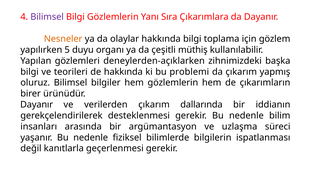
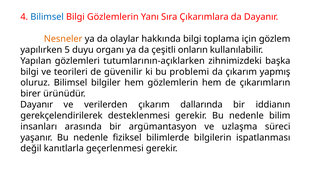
Bilimsel colour: purple -> blue (47, 17)
müthiş: müthiş -> onların (193, 50)
deneylerden-açıklarken: deneylerden-açıklarken -> tutumlarının-açıklarken (154, 61)
de hakkında: hakkında -> güvenilir (123, 72)
